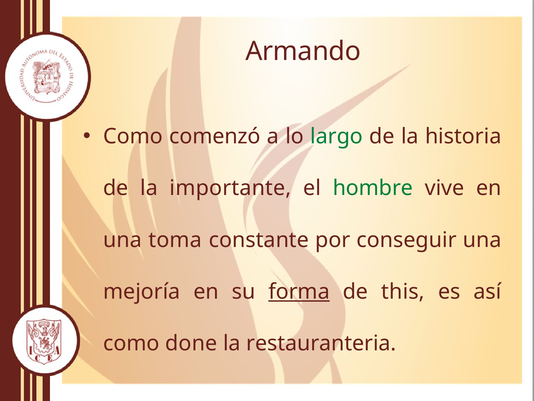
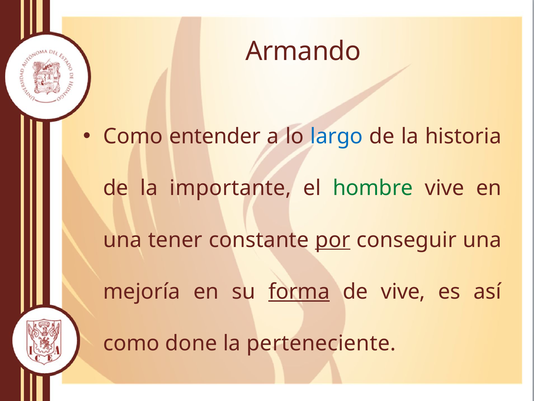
comenzó: comenzó -> entender (215, 136)
largo colour: green -> blue (337, 136)
toma: toma -> tener (175, 240)
por underline: none -> present (333, 240)
de this: this -> vive (403, 291)
restauranteria: restauranteria -> perteneciente (321, 343)
